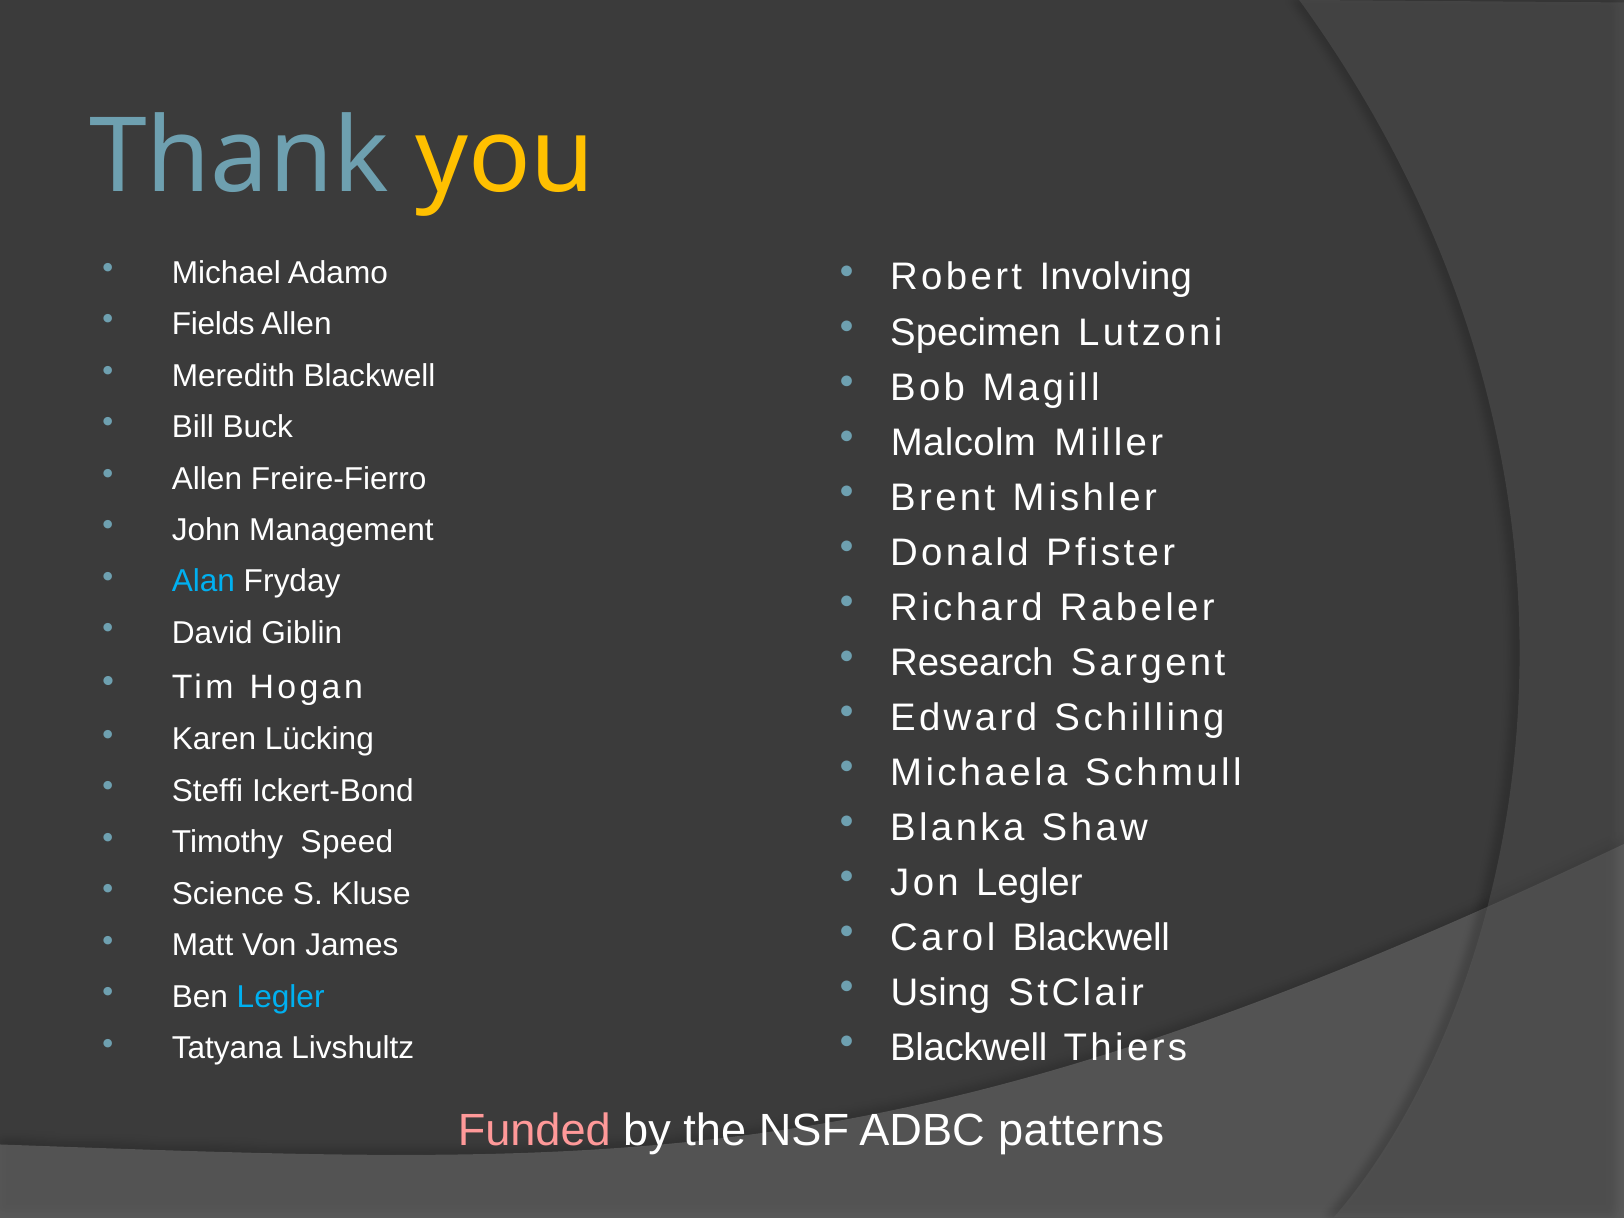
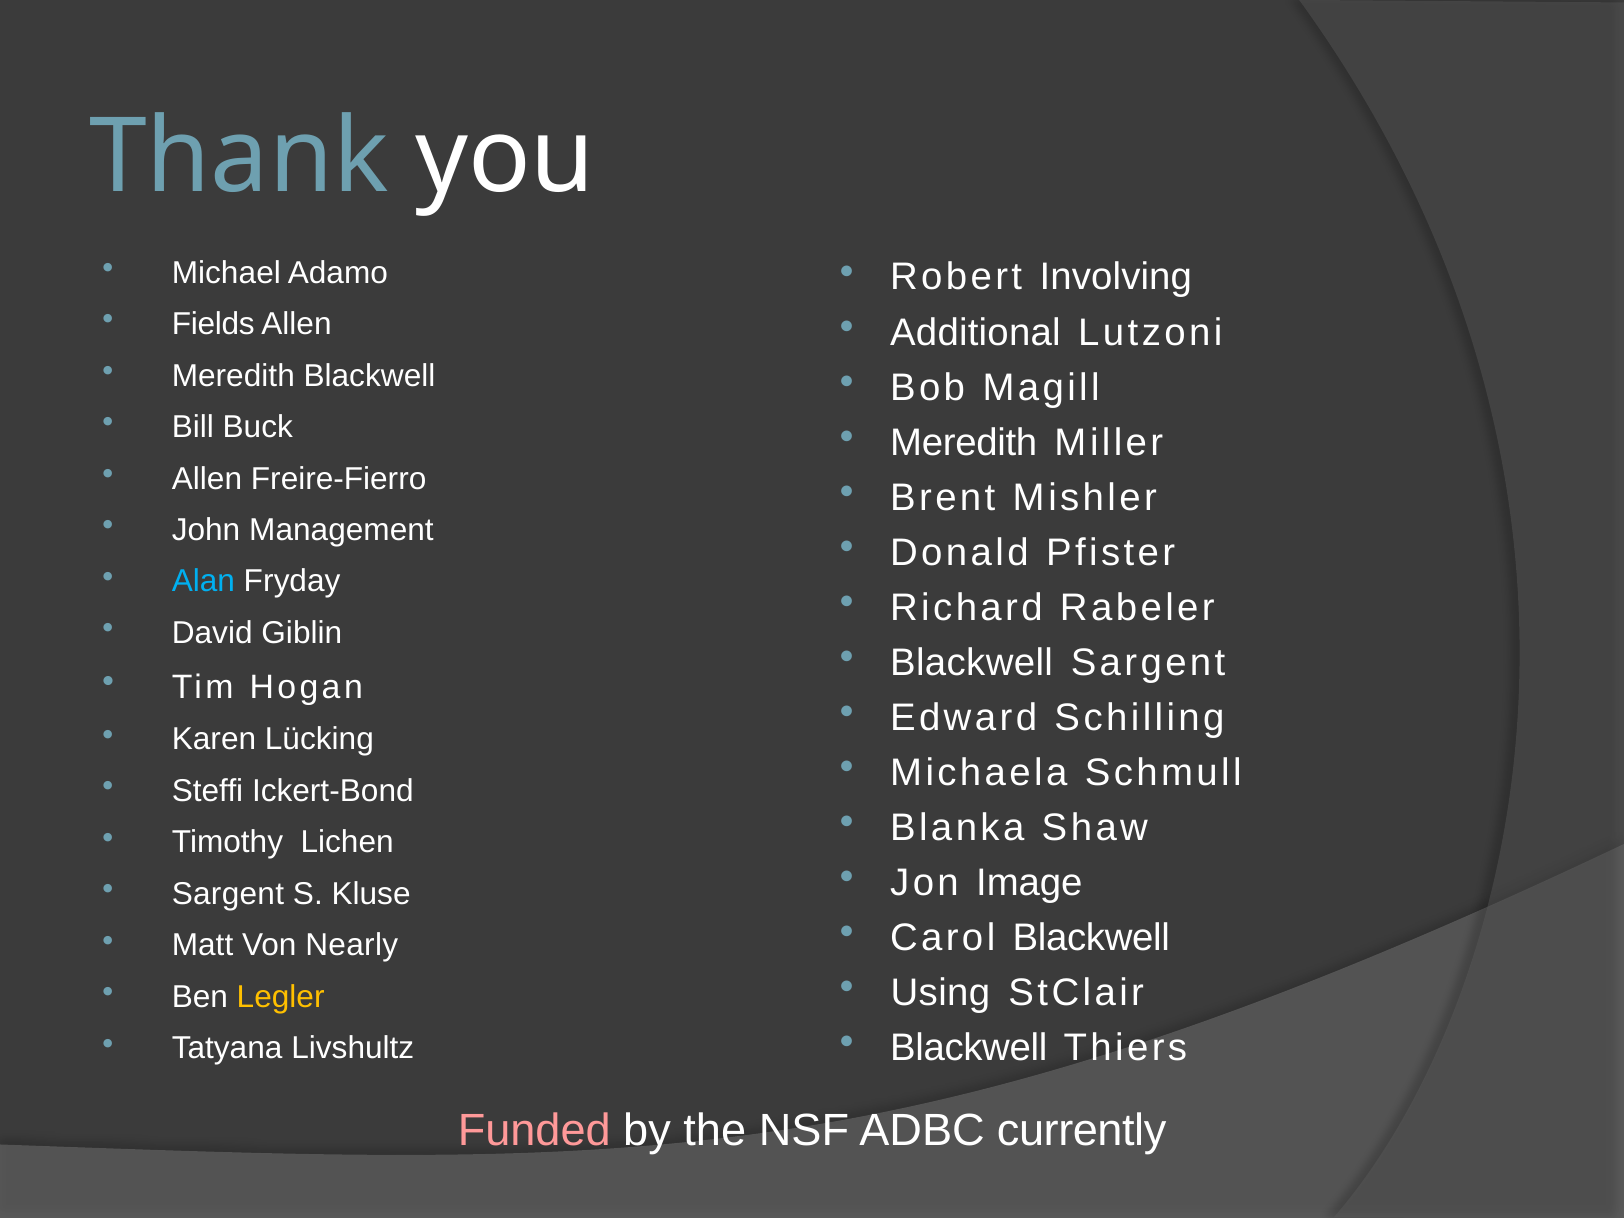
you colour: yellow -> white (505, 158)
Specimen: Specimen -> Additional (975, 332)
Malcolm: Malcolm -> Meredith (964, 442)
Research: Research -> Blackwell (972, 663)
Speed: Speed -> Lichen (347, 842)
Jon Legler: Legler -> Image (1029, 883)
Science: Science -> Sargent (228, 894)
James: James -> Nearly (352, 945)
Legler colour: light blue -> yellow (281, 997)
patterns: patterns -> currently (1082, 1131)
